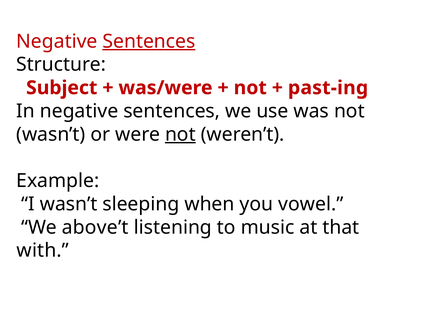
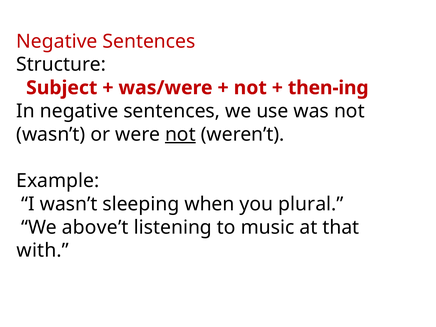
Sentences underline: present -> none (149, 41)
past-ing: past-ing -> then-ing (328, 88)
vowel: vowel -> plural (311, 204)
